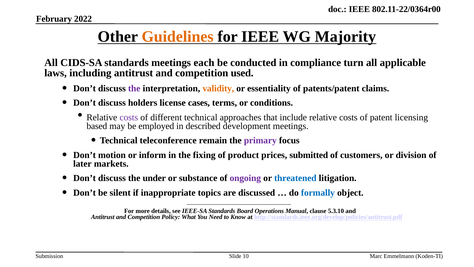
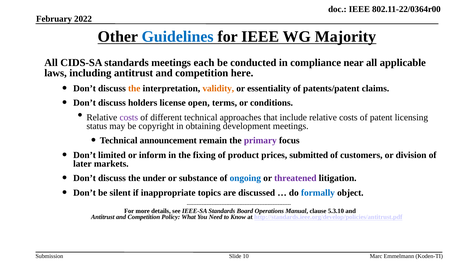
Guidelines colour: orange -> blue (178, 37)
turn: turn -> near (354, 63)
used: used -> here (242, 73)
the colour: purple -> orange (134, 88)
cases: cases -> open (199, 103)
based: based -> status (97, 126)
employed: employed -> copyright (156, 126)
described: described -> obtaining (203, 126)
teleconference: teleconference -> announcement (168, 140)
motion: motion -> limited (112, 155)
ongoing colour: purple -> blue (245, 178)
threatened colour: blue -> purple (295, 178)
